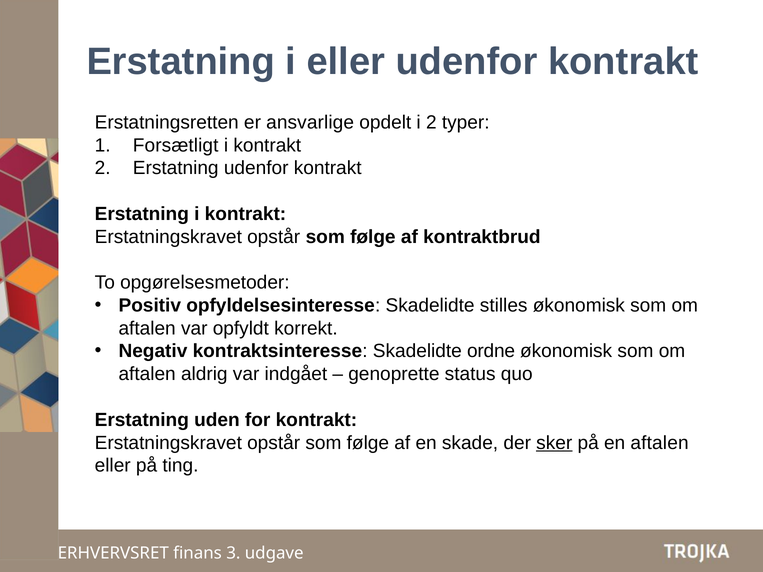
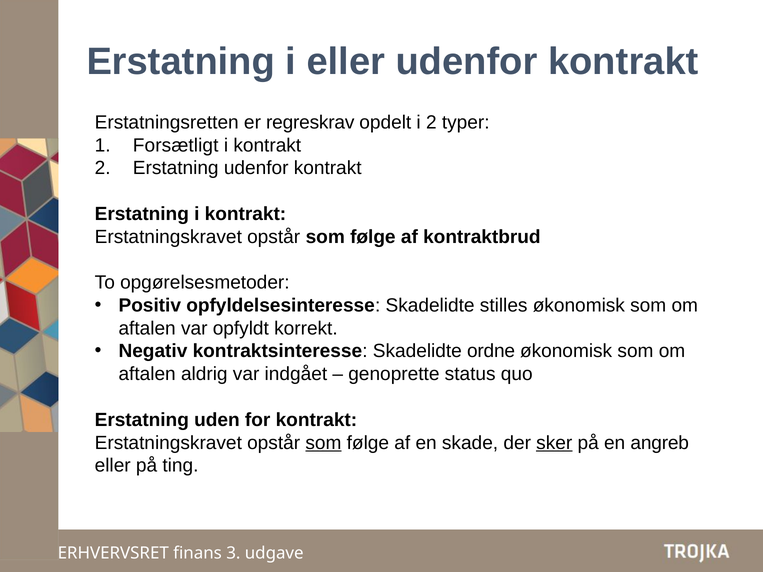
ansvarlige: ansvarlige -> regreskrav (310, 122)
som underline: none -> present (323, 443)
en aftalen: aftalen -> angreb (660, 443)
